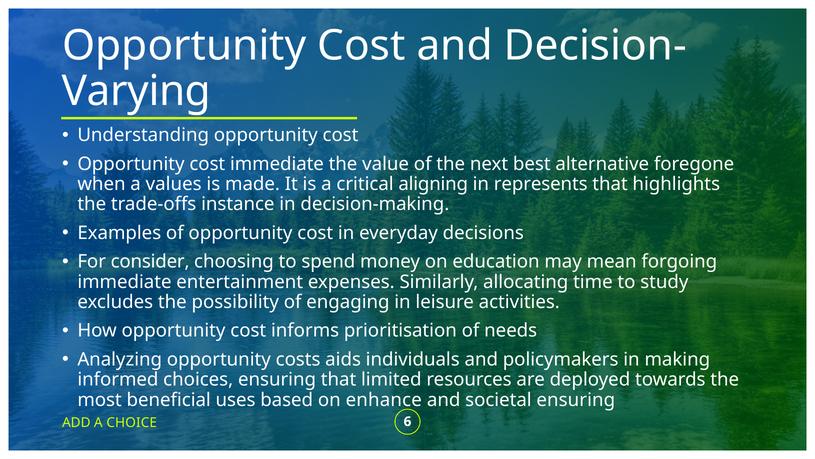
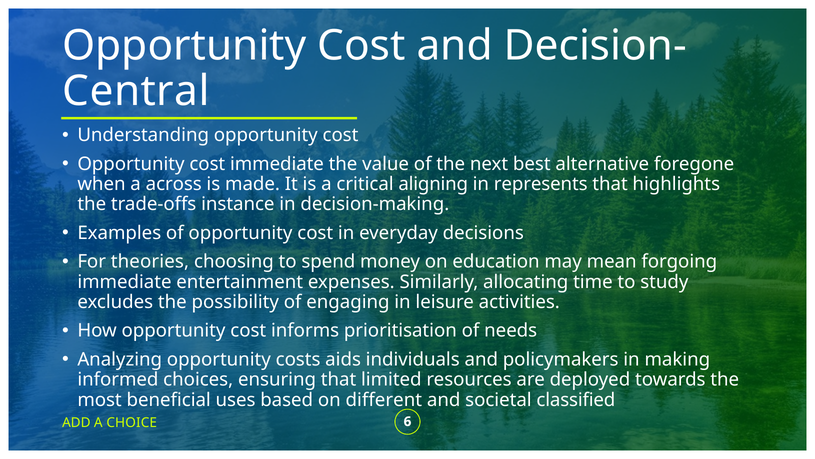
Varying: Varying -> Central (136, 91)
values: values -> across (174, 184)
consider: consider -> theories (150, 261)
enhance: enhance -> different (384, 399)
societal ensuring: ensuring -> classified (576, 399)
